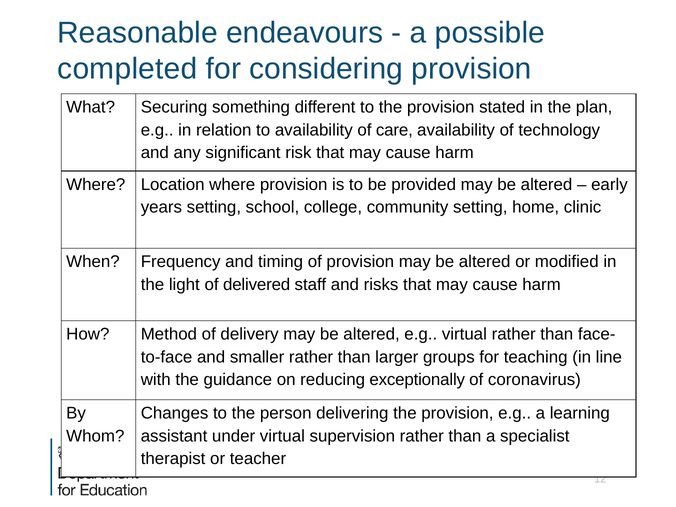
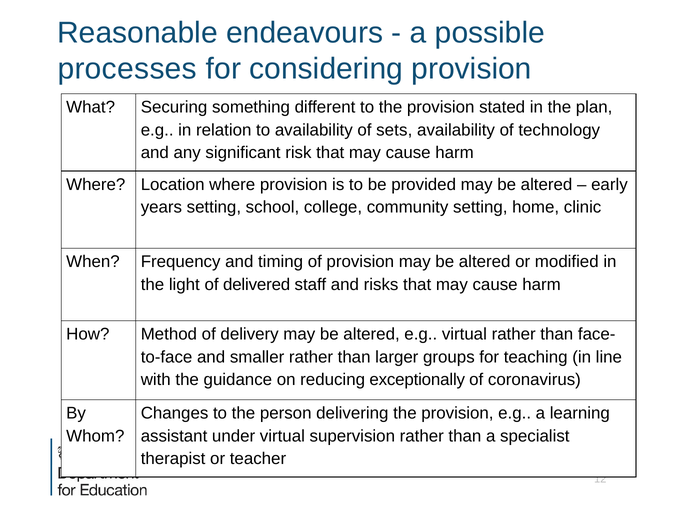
completed: completed -> processes (127, 69)
care: care -> sets (394, 130)
